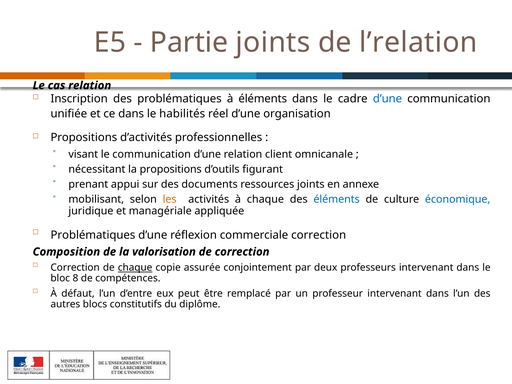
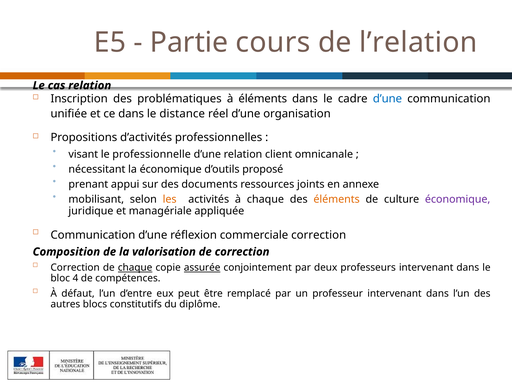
Partie joints: joints -> cours (273, 42)
habilités: habilités -> distance (182, 114)
le communication: communication -> professionnelle (152, 154)
la propositions: propositions -> économique (171, 169)
figurant: figurant -> proposé (263, 169)
éléments colour: blue -> orange (337, 199)
économique colour: blue -> purple (458, 199)
Problématiques: Problématiques -> Communication (93, 235)
assurée underline: none -> present (202, 268)
8: 8 -> 4 (75, 278)
